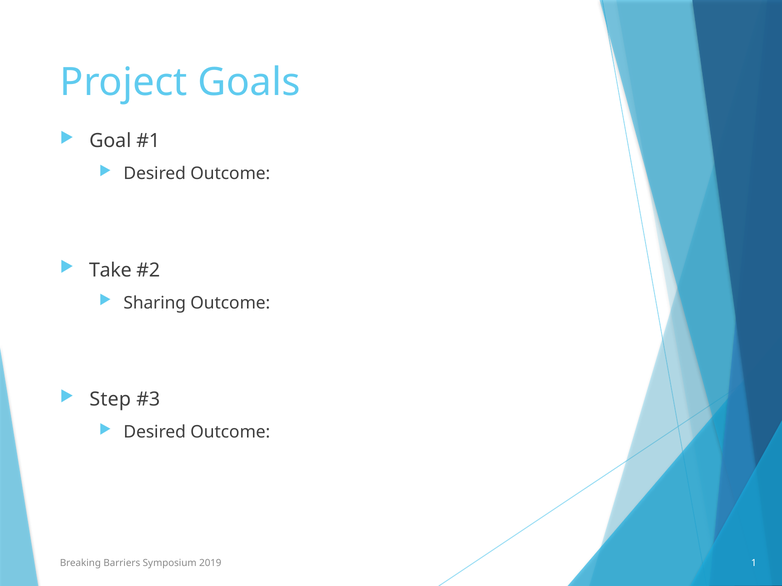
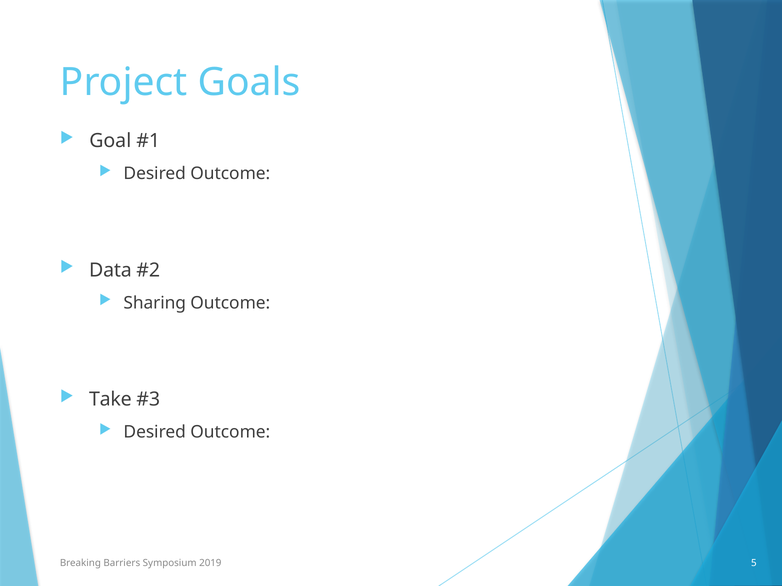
Take: Take -> Data (110, 270)
Step: Step -> Take (110, 400)
1: 1 -> 5 (754, 563)
